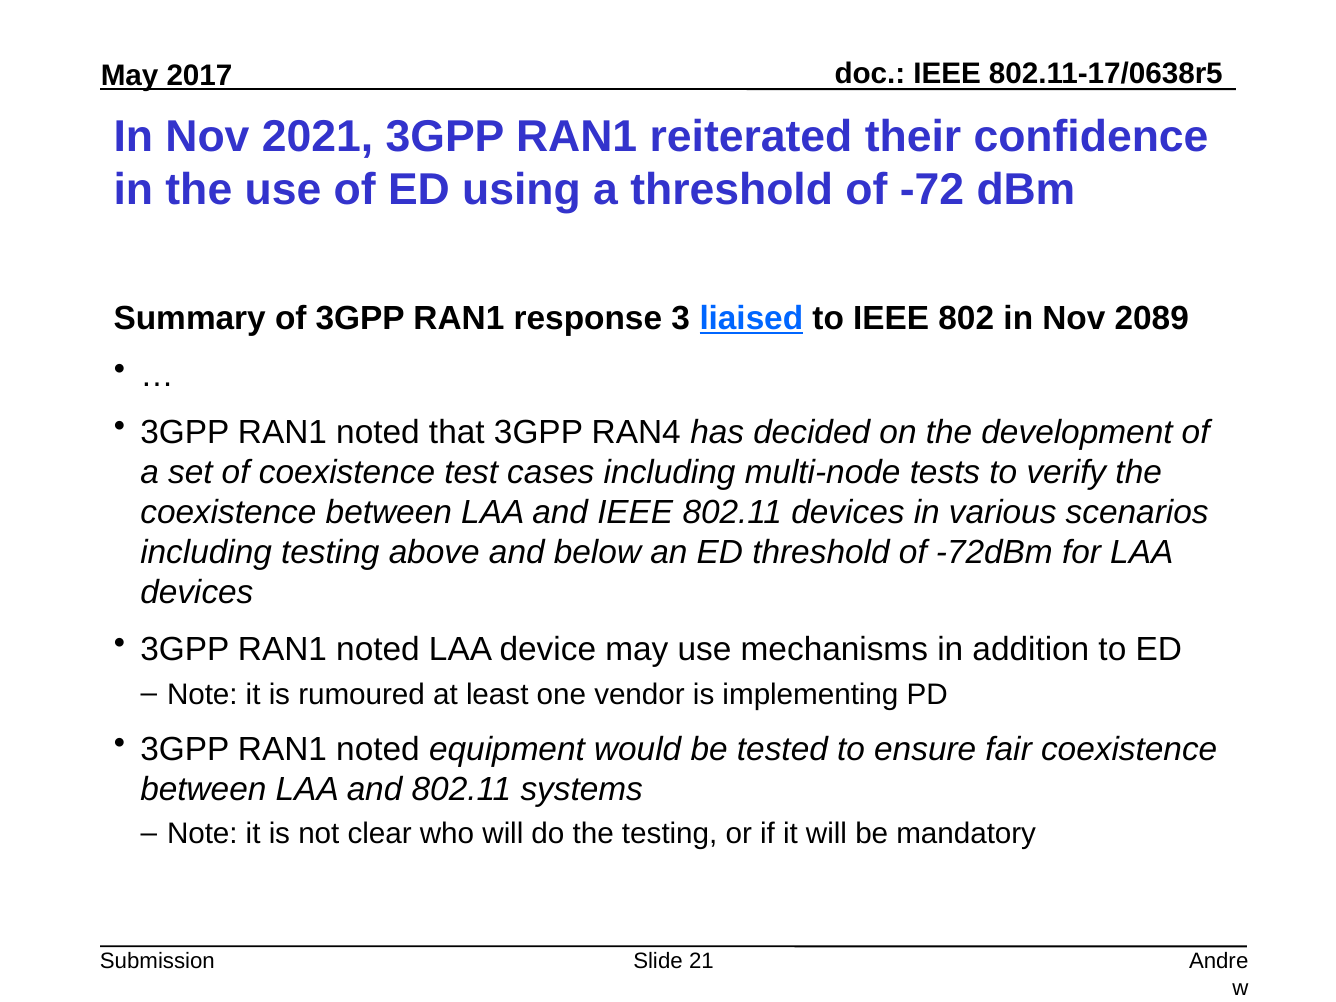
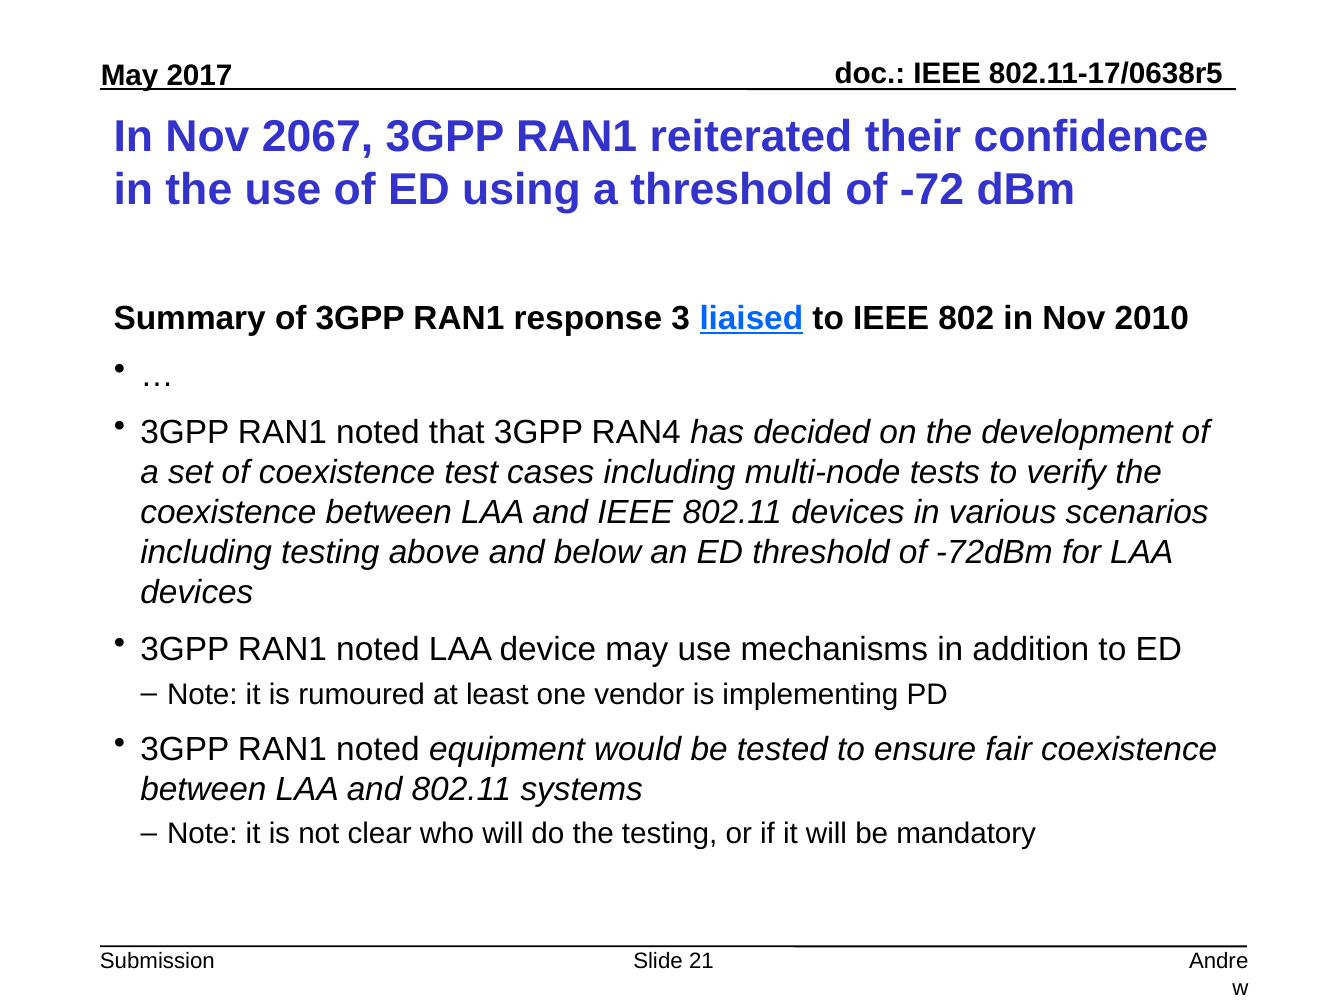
2021: 2021 -> 2067 (318, 137)
2089: 2089 -> 2010 (1152, 319)
